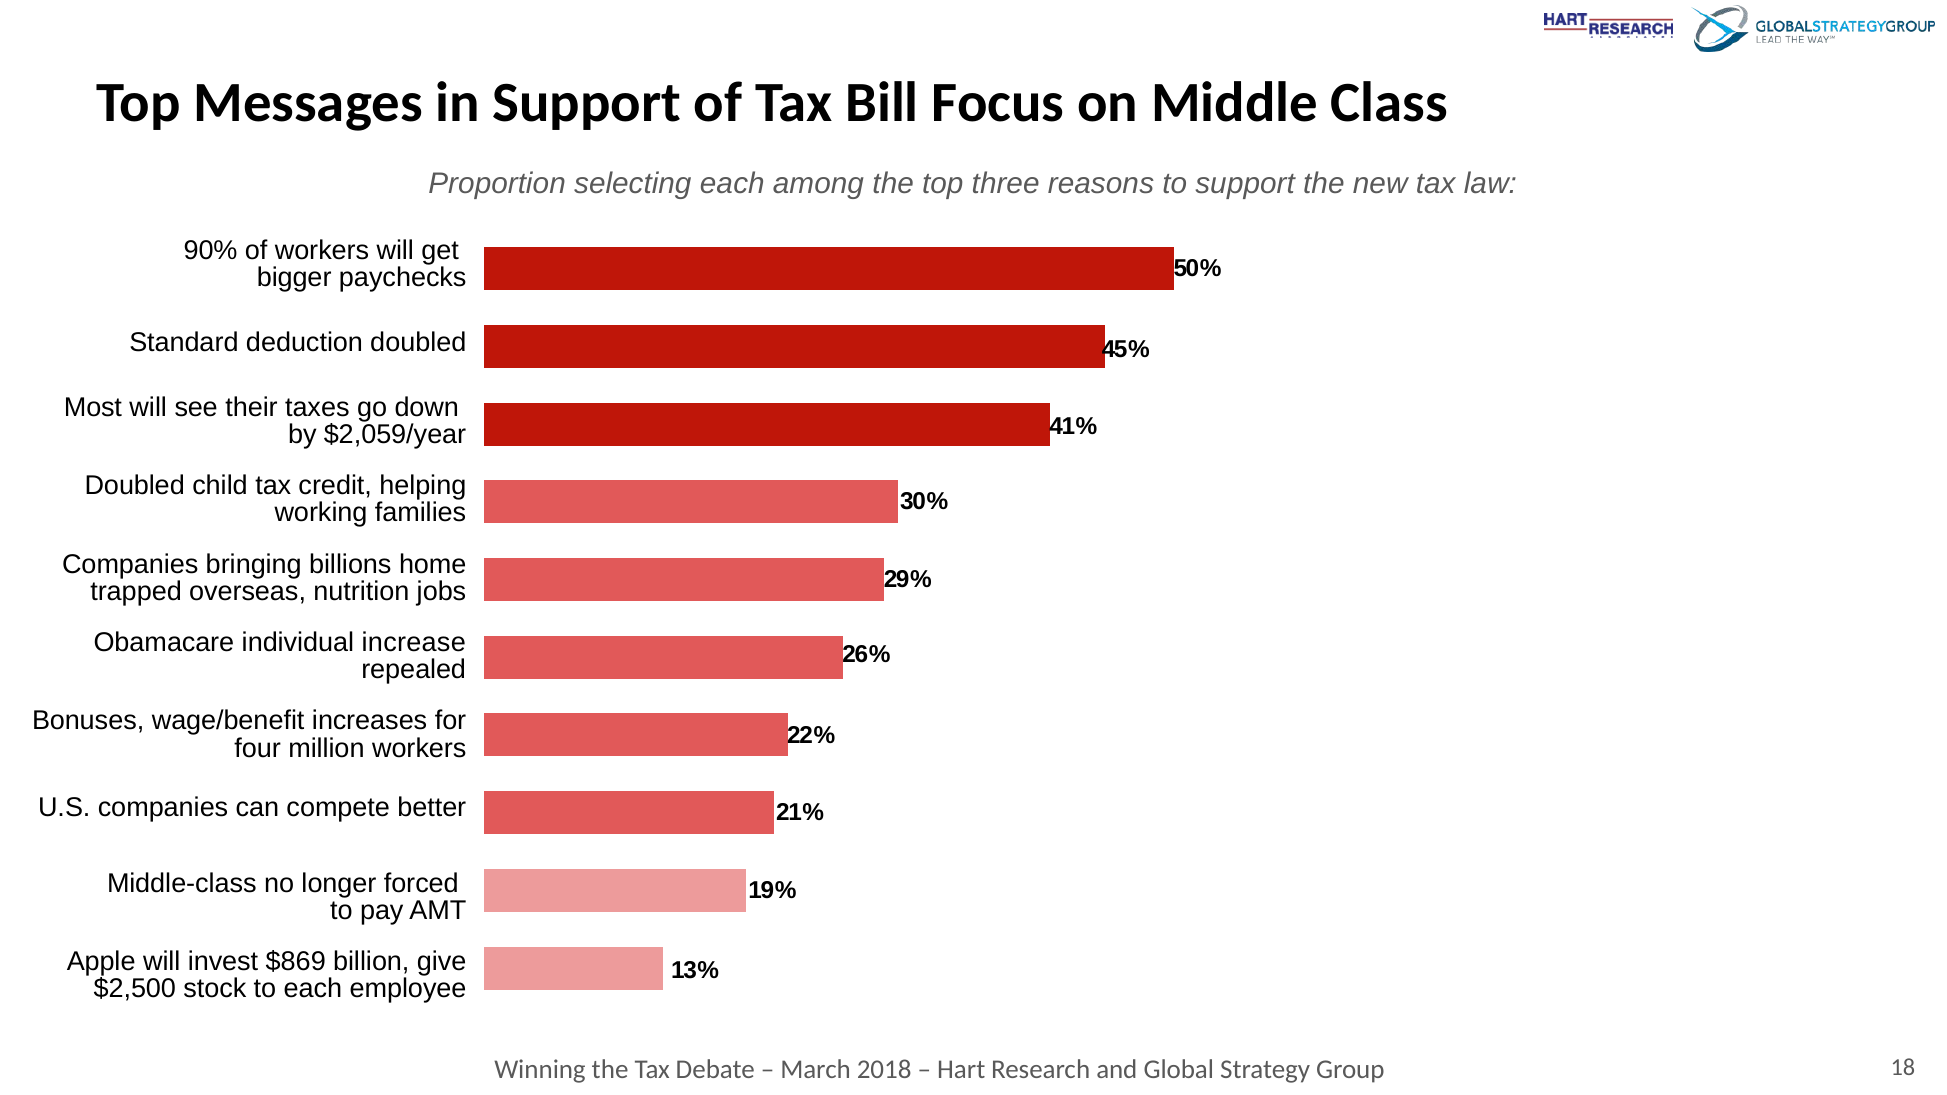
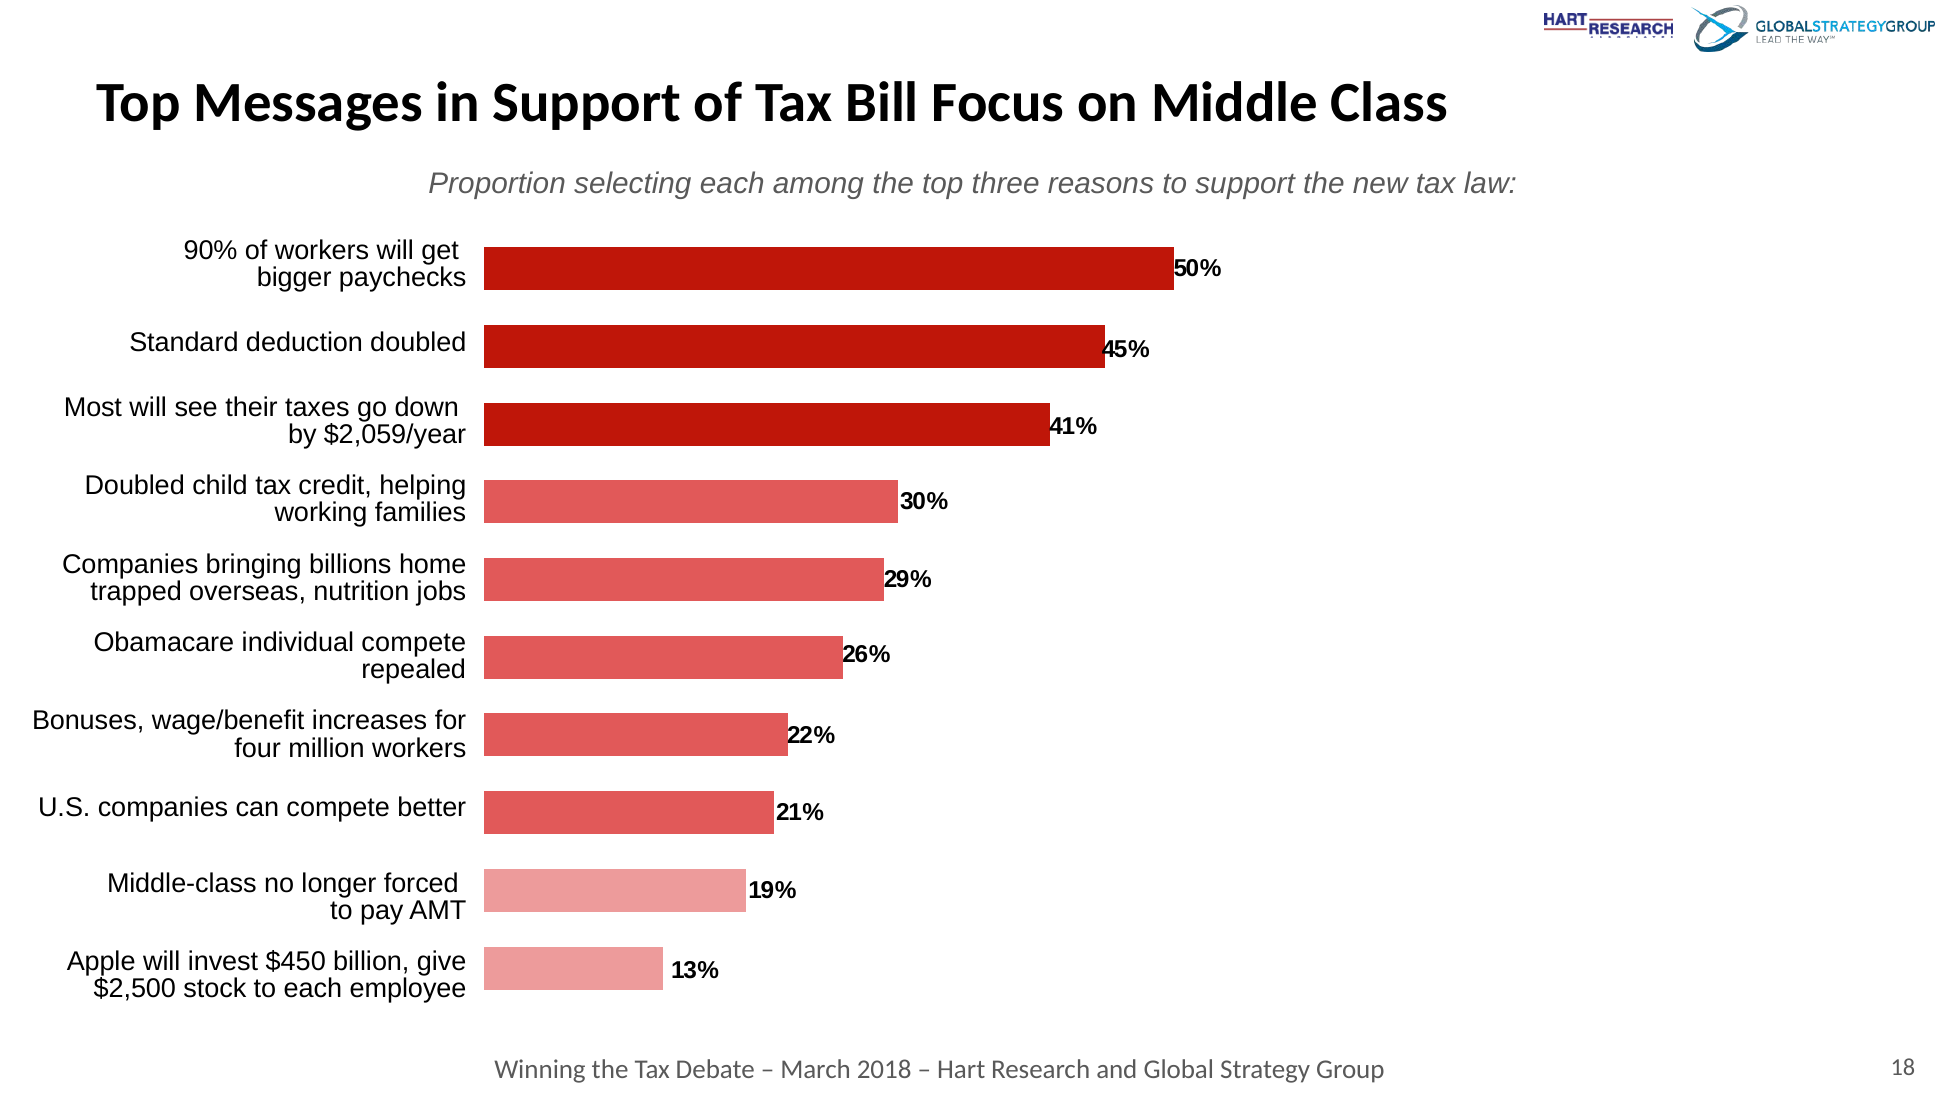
individual increase: increase -> compete (414, 643)
$869: $869 -> $450 (296, 962)
